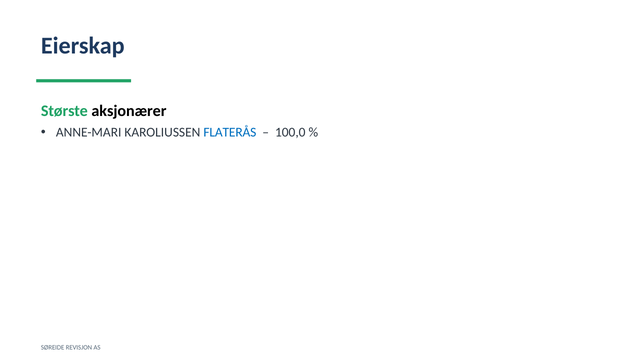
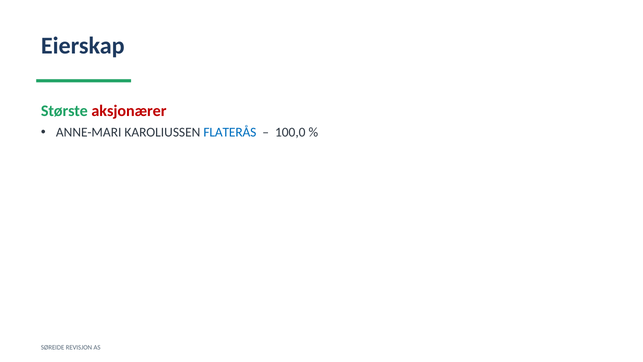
aksjonærer colour: black -> red (129, 111)
